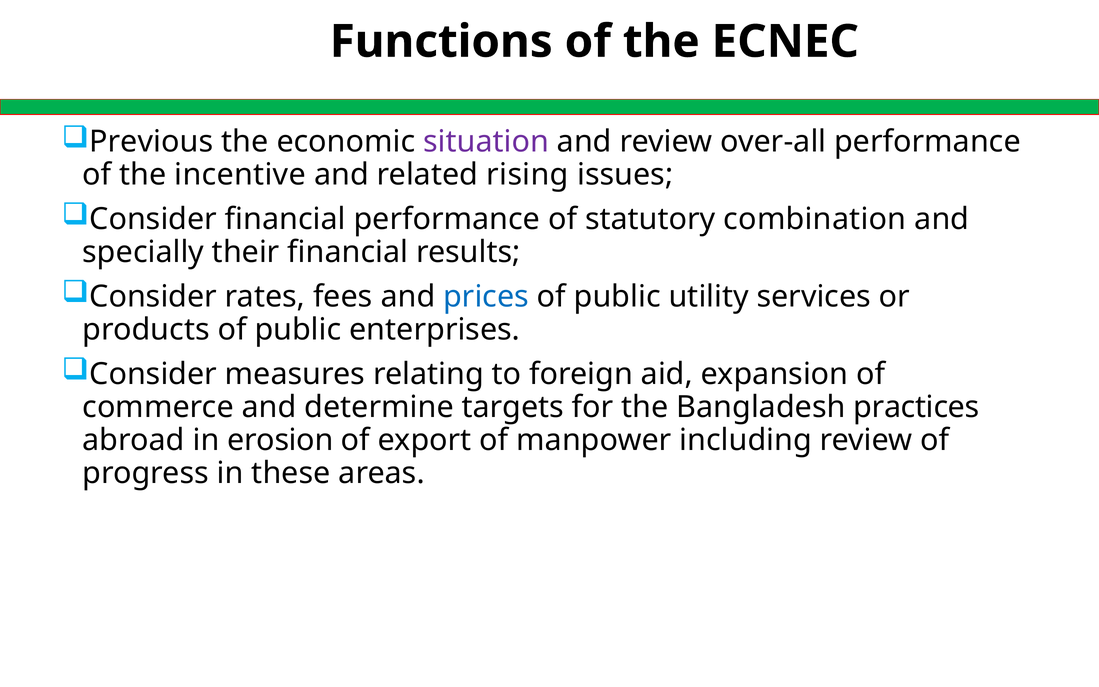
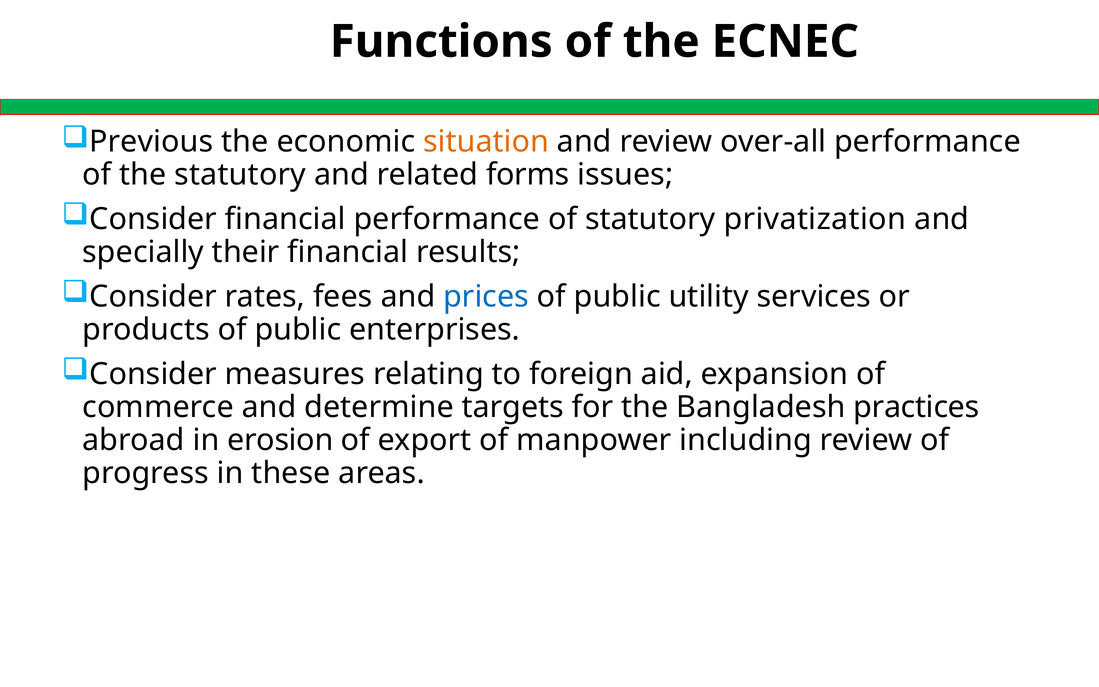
situation colour: purple -> orange (486, 142)
the incentive: incentive -> statutory (240, 175)
rising: rising -> forms (528, 175)
combination: combination -> privatization (815, 219)
